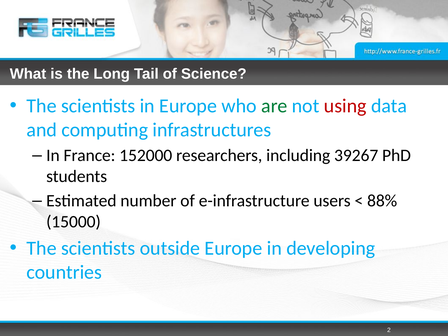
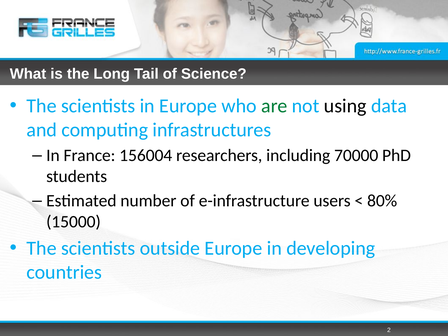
using colour: red -> black (345, 106)
152000: 152000 -> 156004 (146, 156)
39267: 39267 -> 70000 (356, 156)
88%: 88% -> 80% (382, 201)
